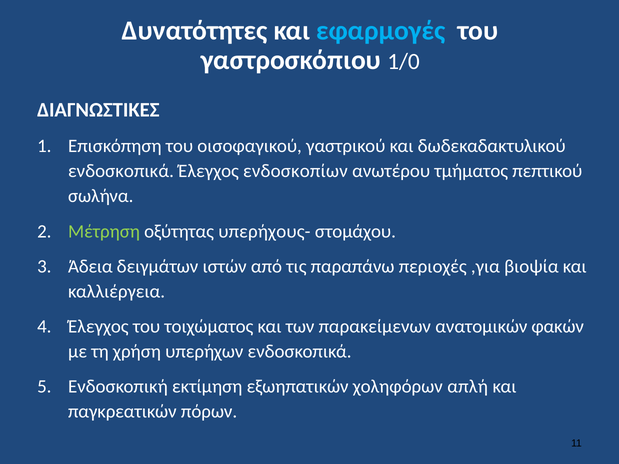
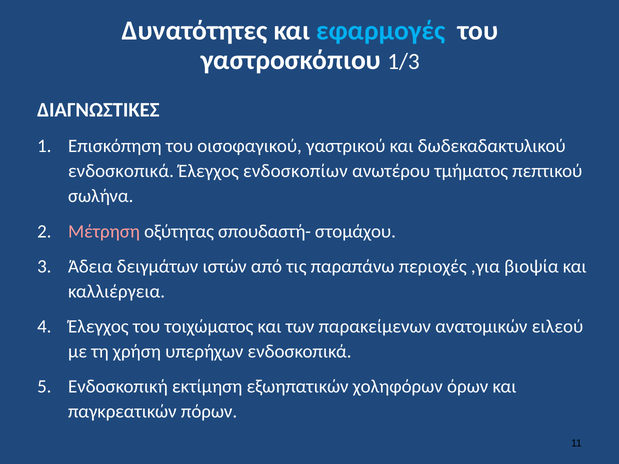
1/0: 1/0 -> 1/3 (404, 62)
Μέτρηση colour: light green -> pink (104, 231)
υπερήχους-: υπερήχους- -> σπουδαστή- (265, 231)
φακών: φακών -> ειλεού (558, 327)
απλή: απλή -> όρων (468, 387)
